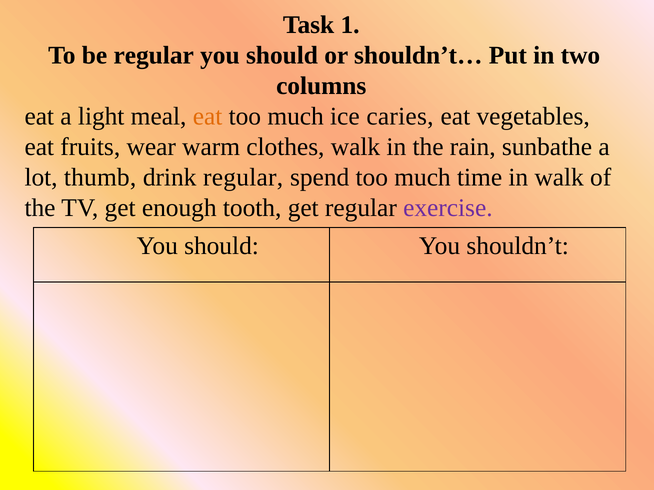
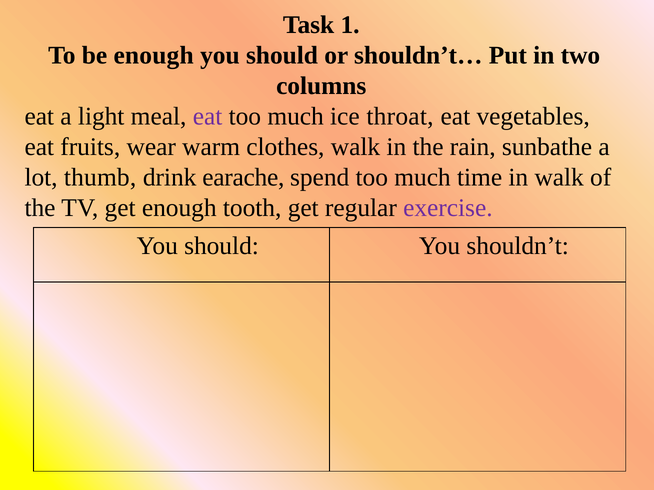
be regular: regular -> enough (154, 55)
eat colour: orange -> purple (208, 116)
caries: caries -> throat (400, 116)
drink regular: regular -> earache (243, 177)
